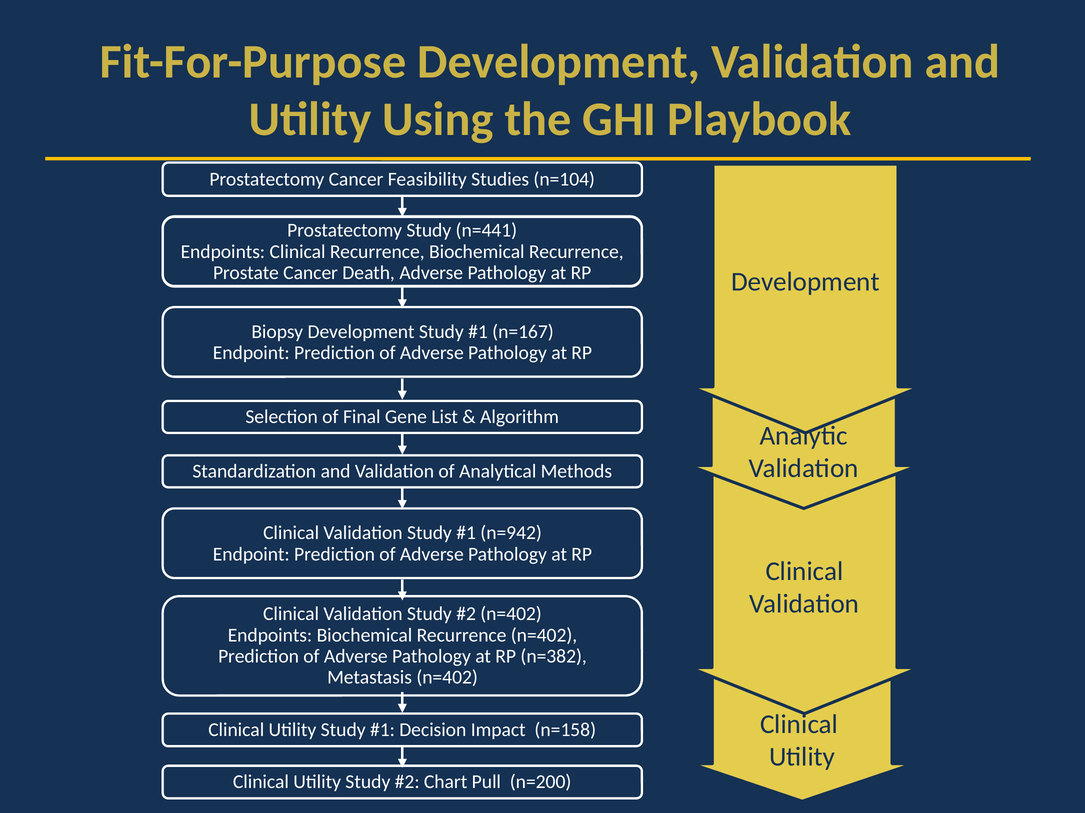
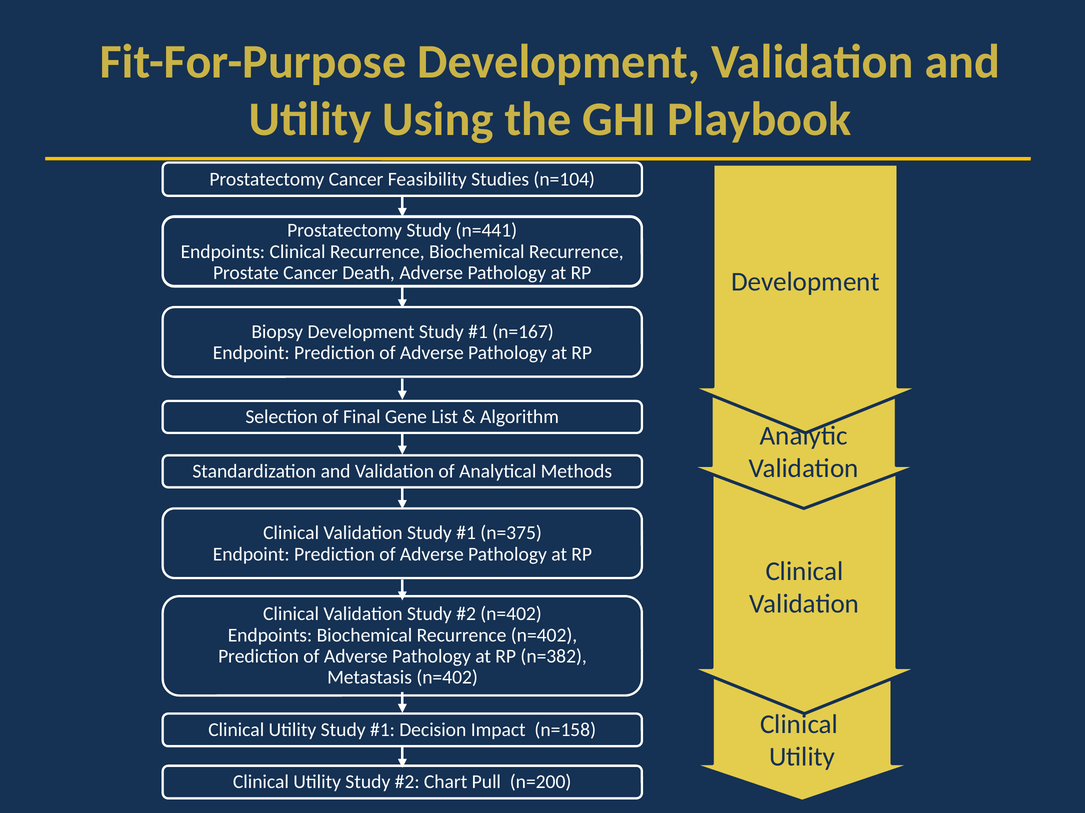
n=942: n=942 -> n=375 (511, 533)
